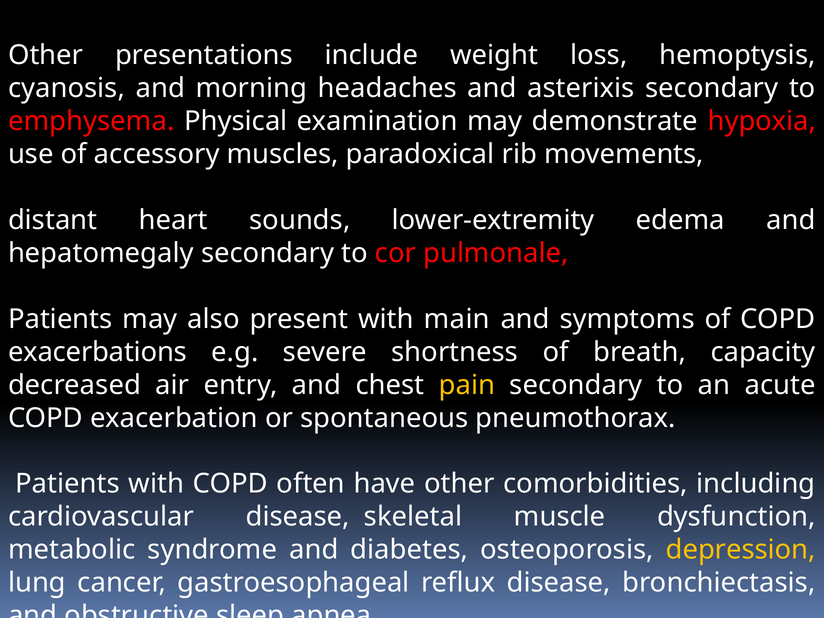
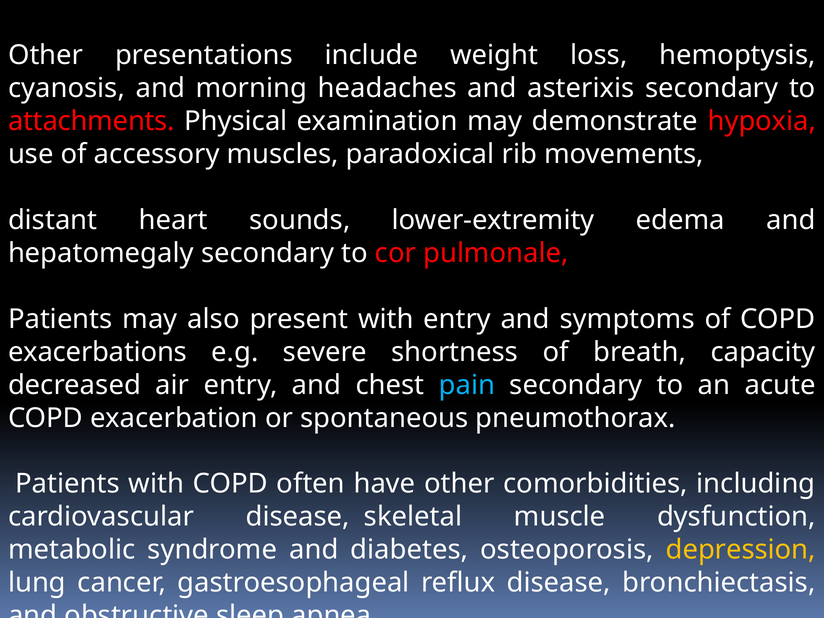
emphysema: emphysema -> attachments (91, 121)
with main: main -> entry (457, 319)
pain colour: yellow -> light blue (467, 385)
